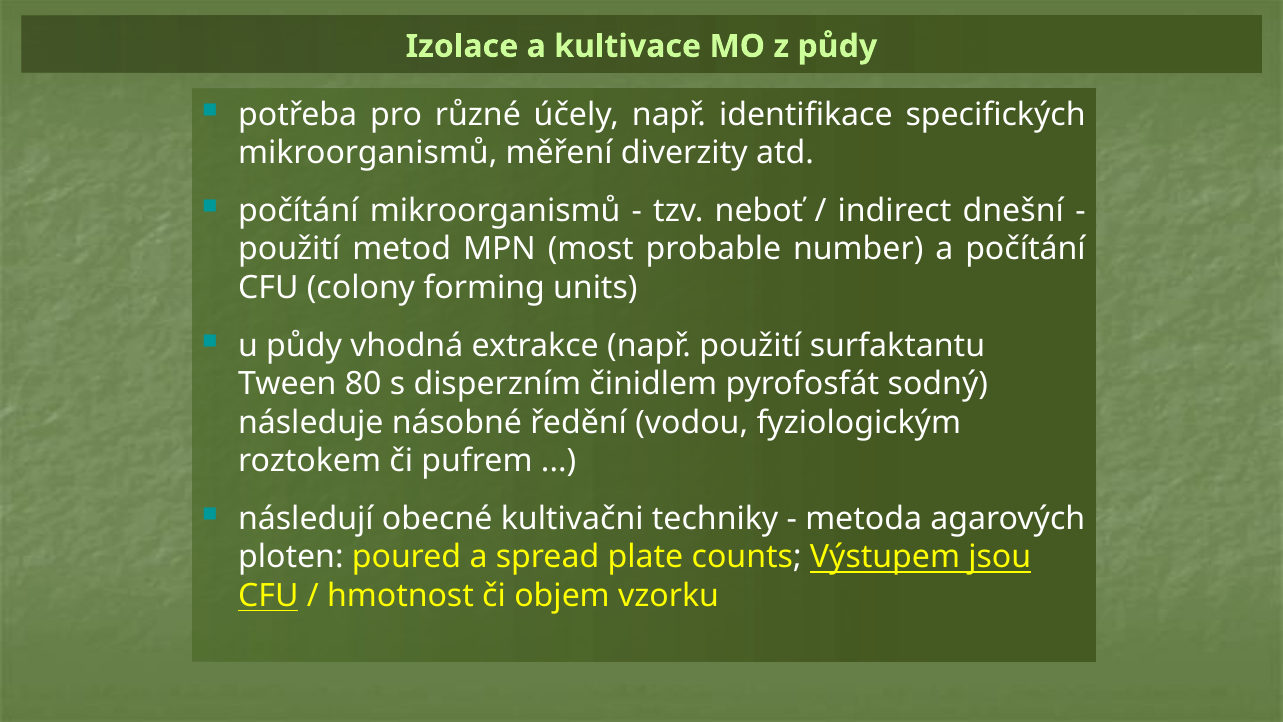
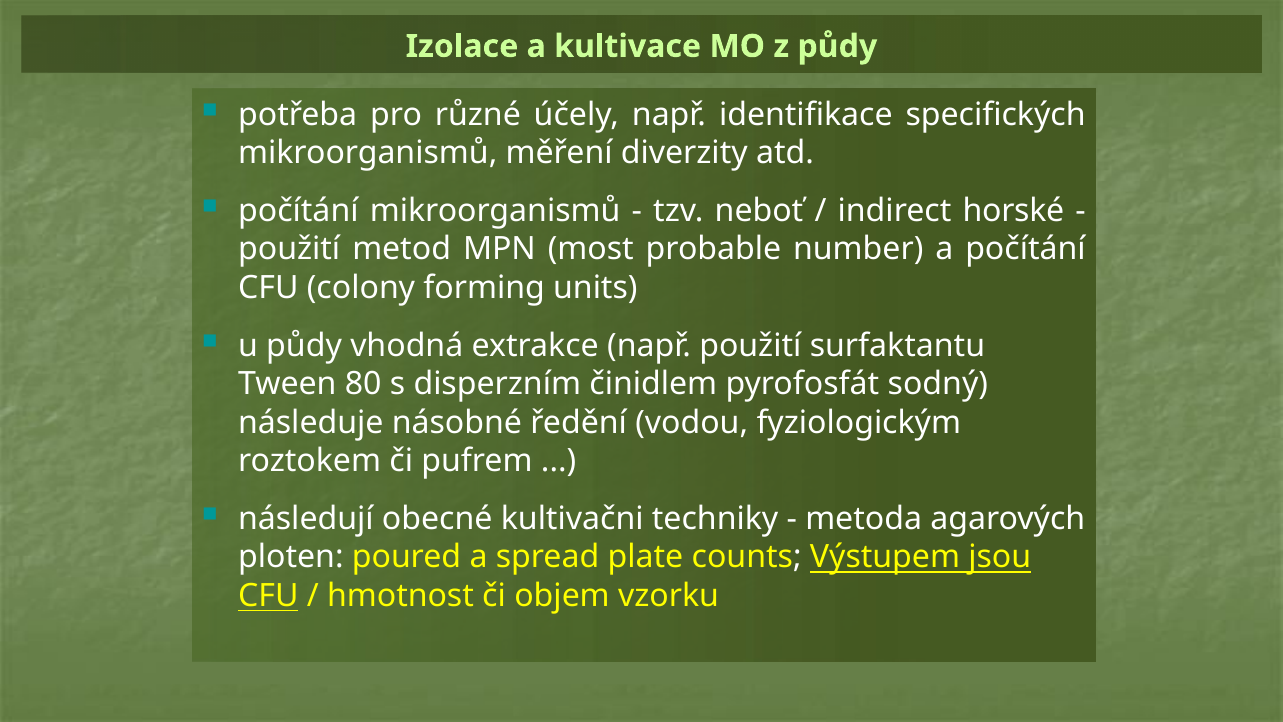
dnešní: dnešní -> horské (1013, 211)
